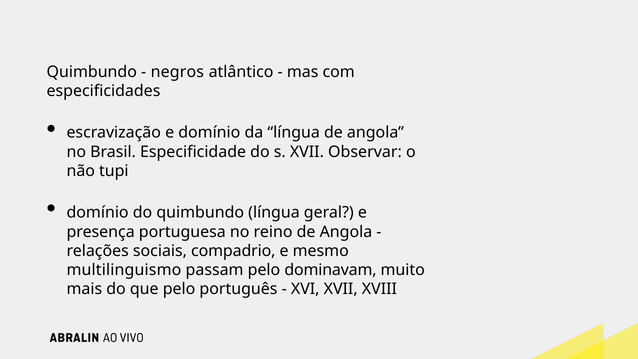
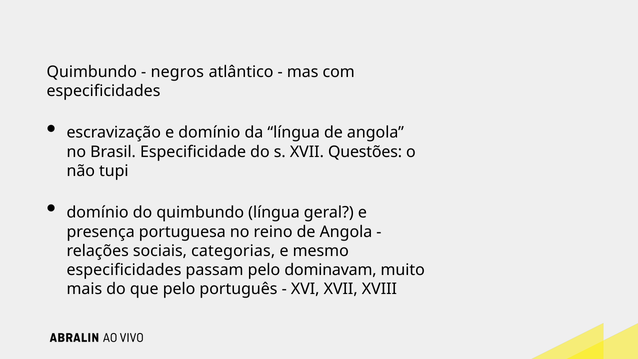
Observar: Observar -> Questões (365, 152)
compadrio: compadrio -> categorias (233, 251)
multilinguismo: multilinguismo -> especificidades (124, 270)
